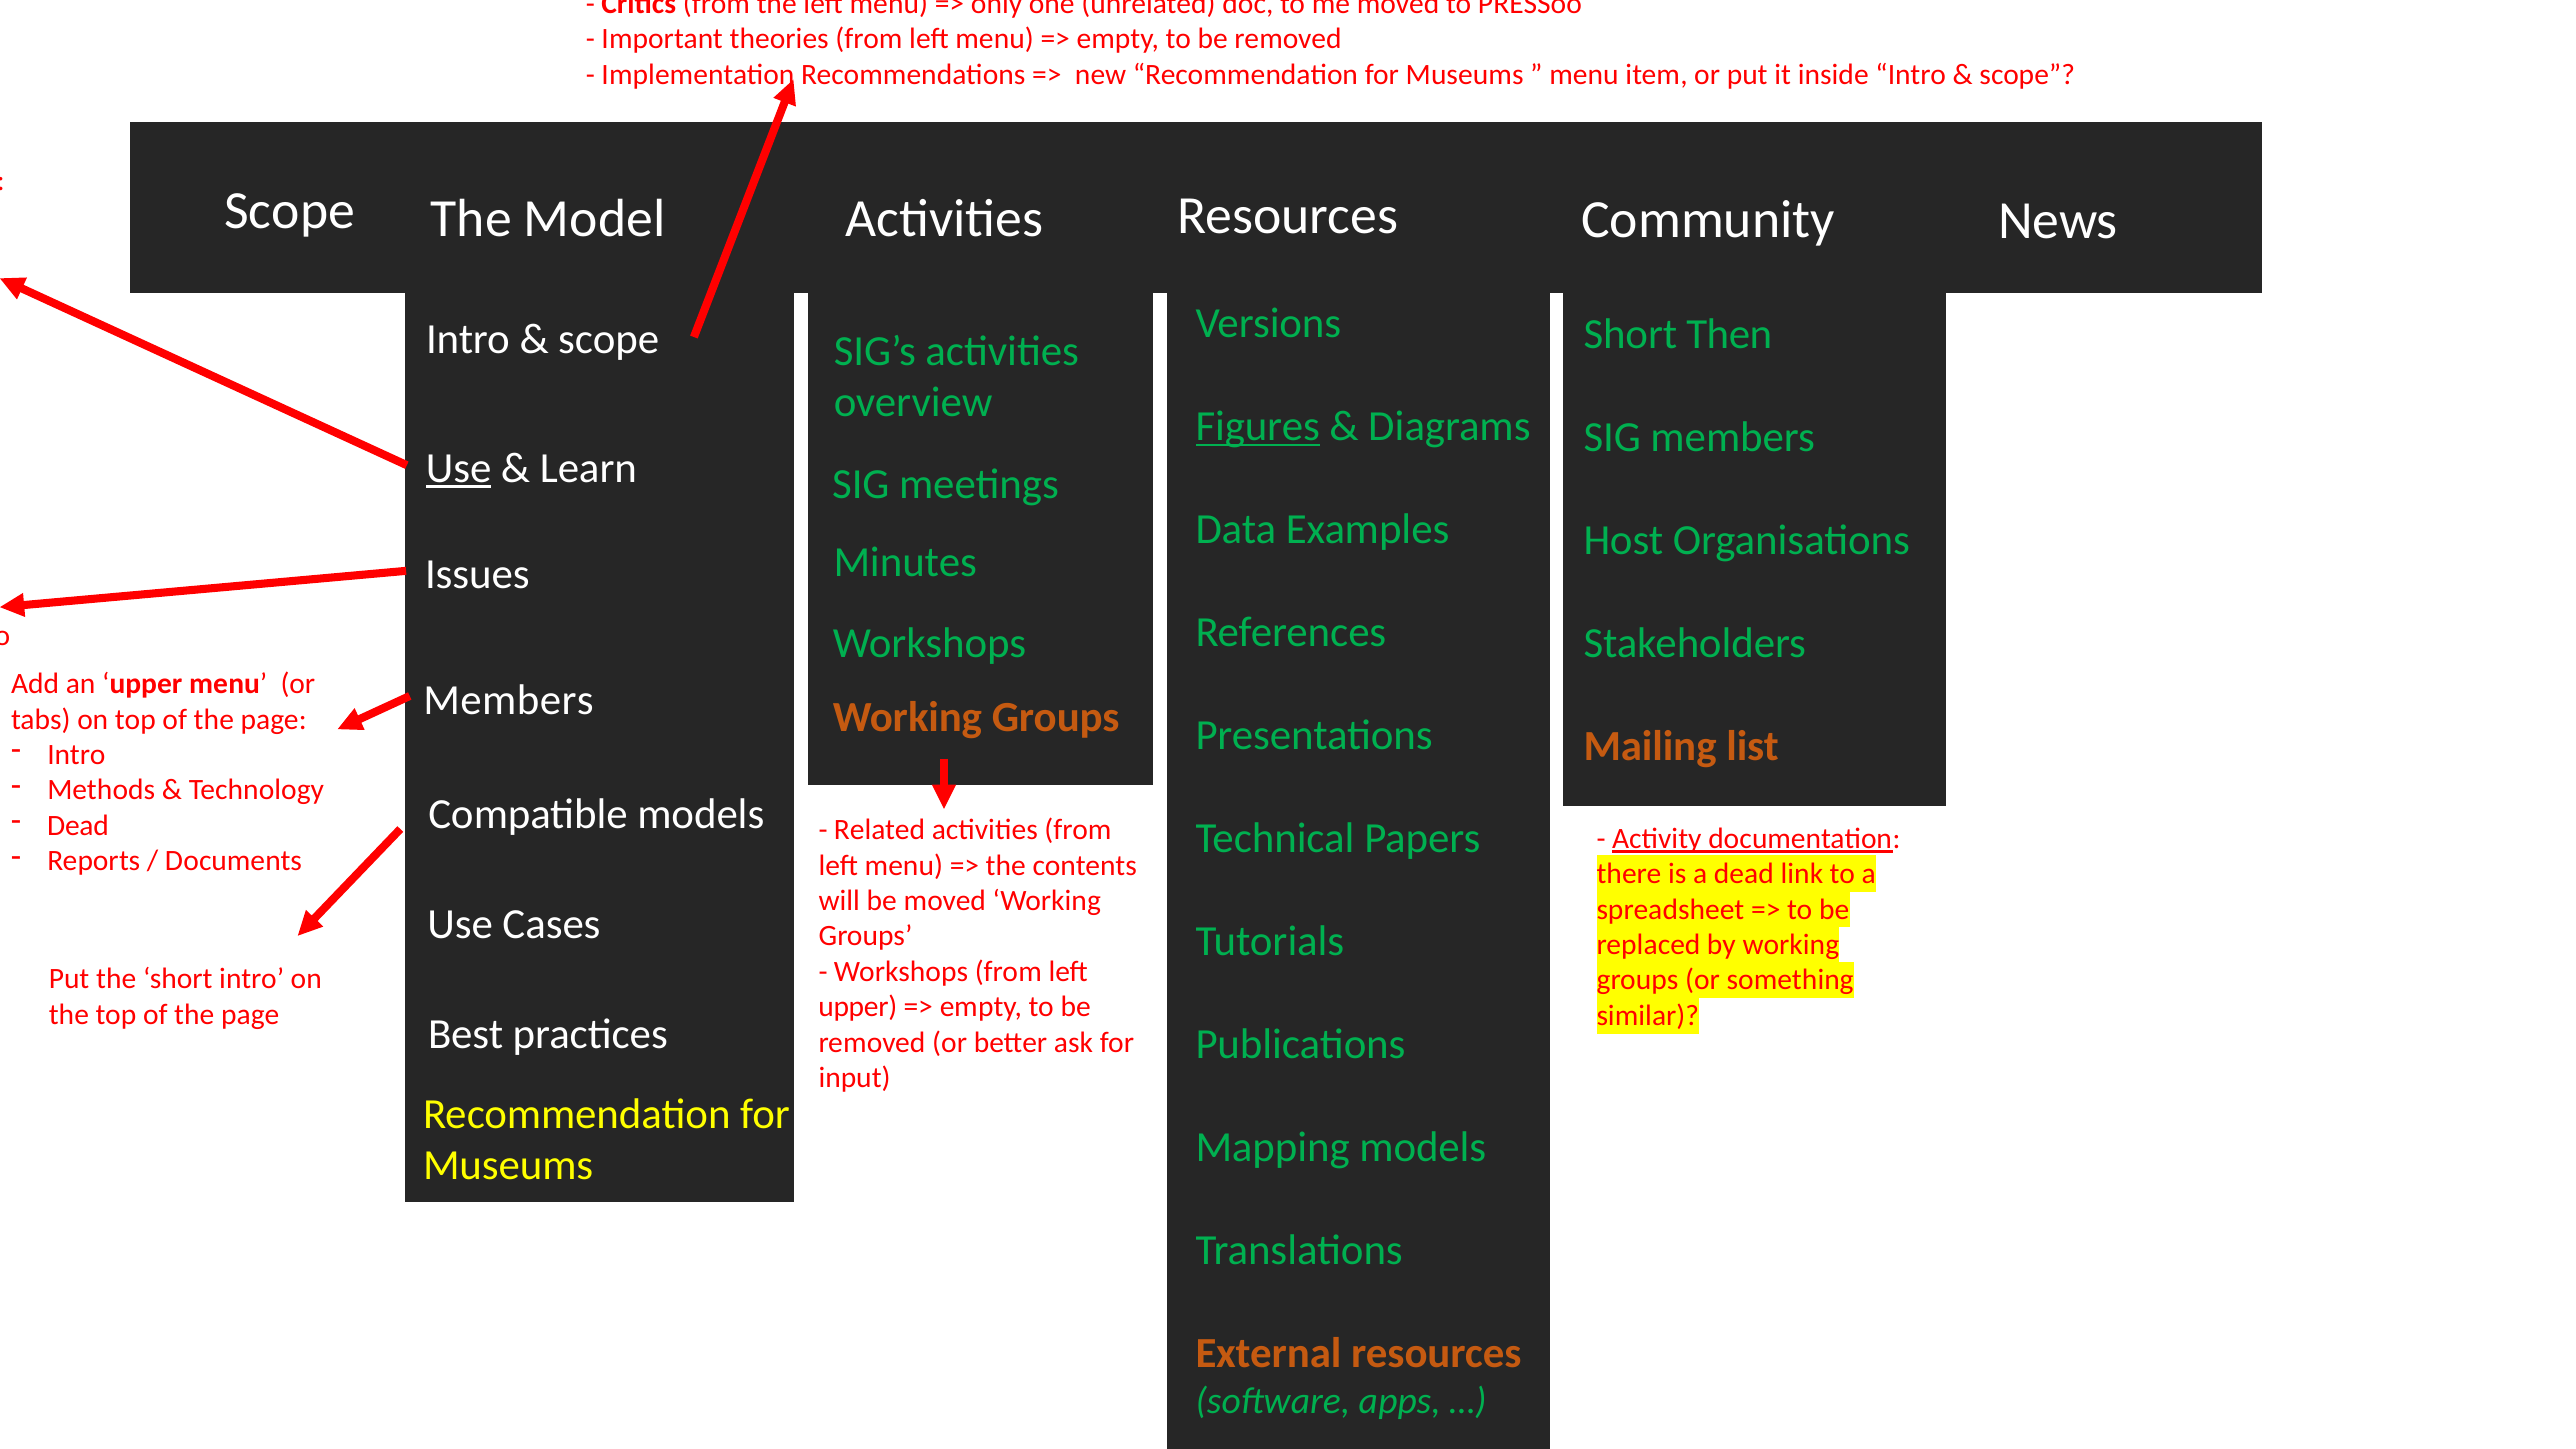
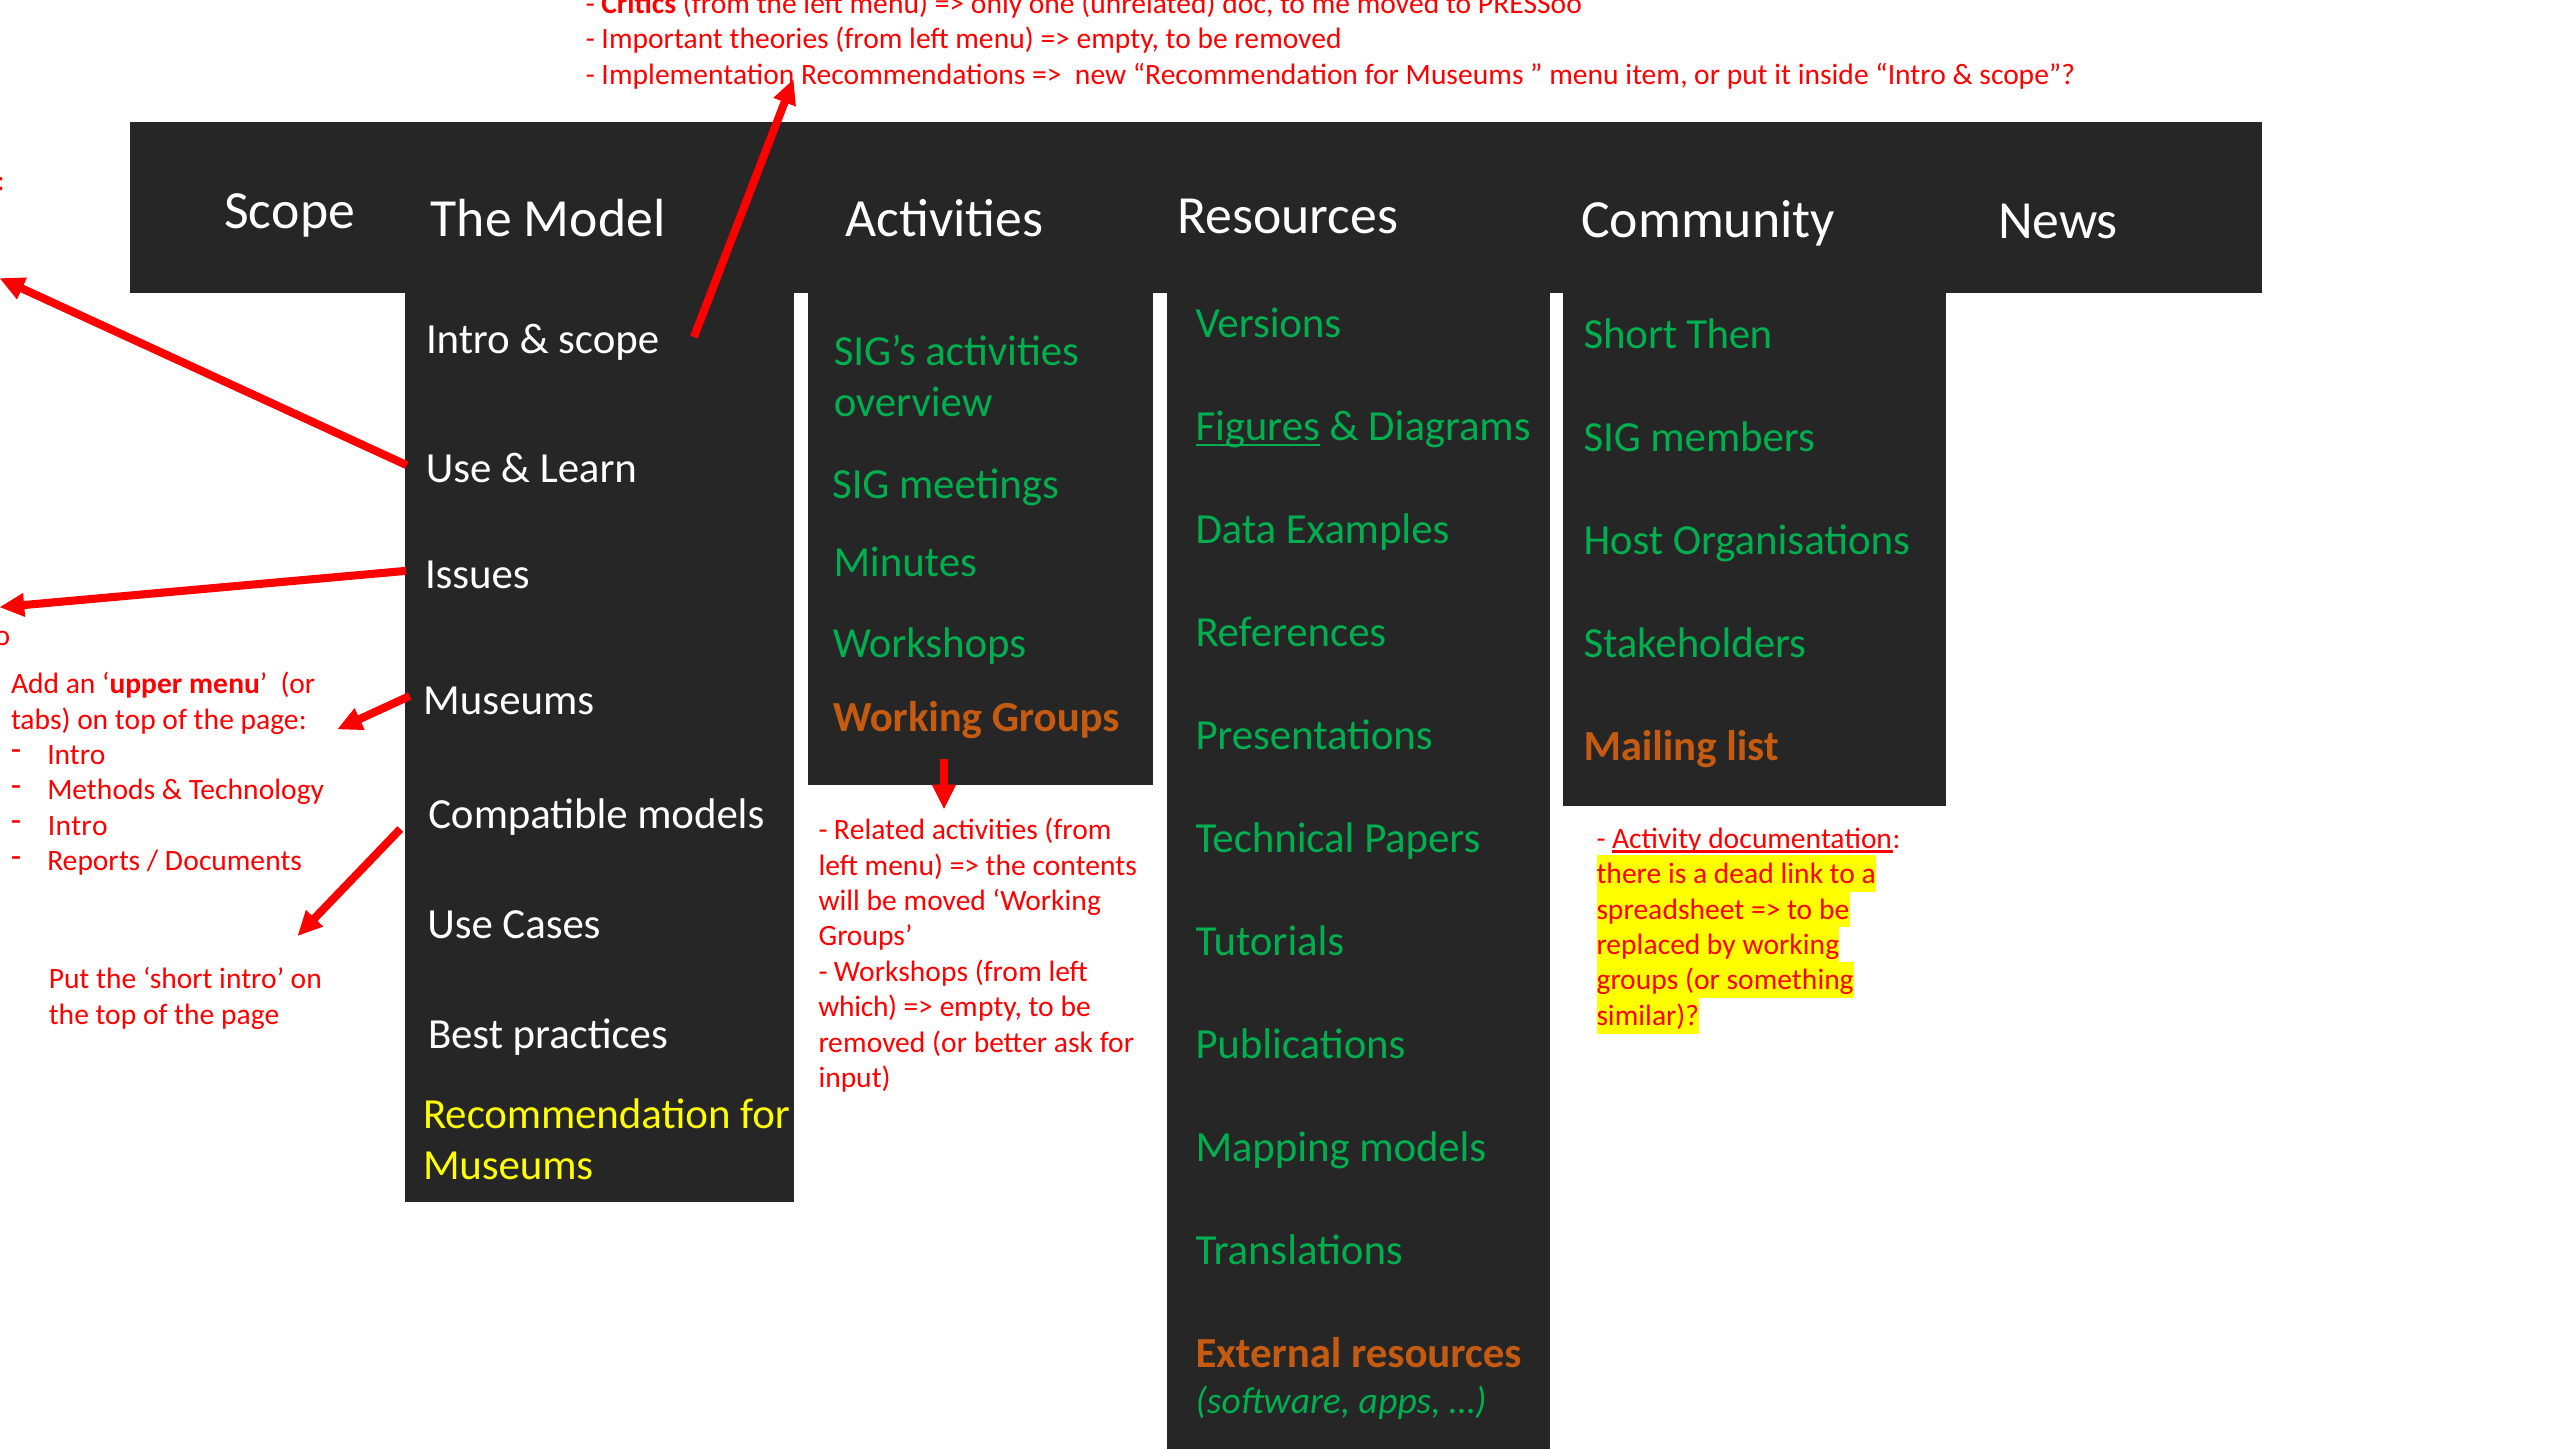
Use underline: present -> none (459, 468)
Members: Members -> Museums (509, 700)
Dead: Dead -> Intro (78, 826)
upper: upper -> which (858, 1007)
